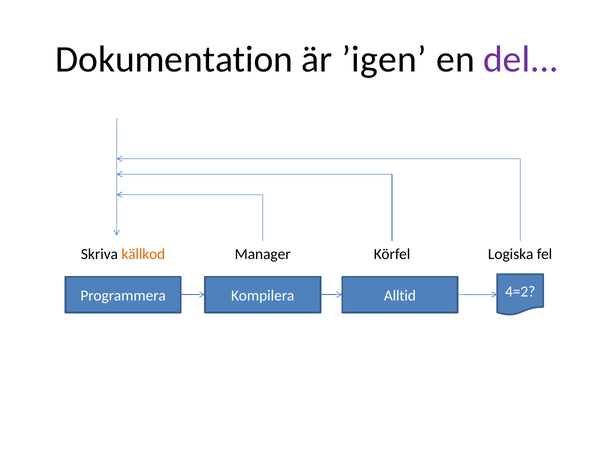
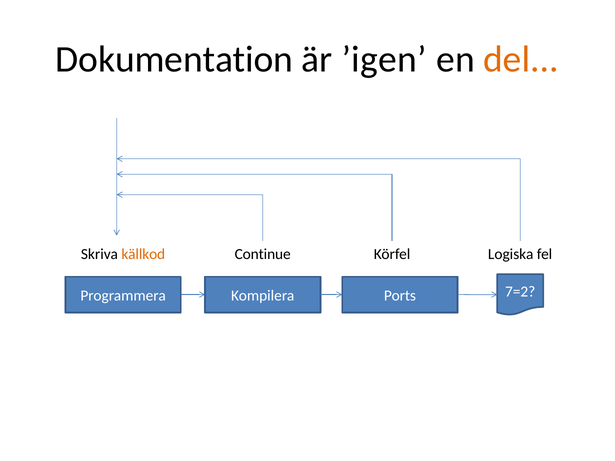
del colour: purple -> orange (521, 60)
Manager: Manager -> Continue (263, 254)
4=2: 4=2 -> 7=2 (520, 292)
Alltid: Alltid -> Ports (400, 296)
